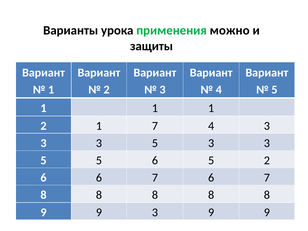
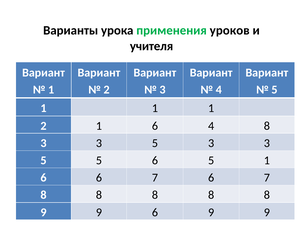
можно: можно -> уроков (230, 30)
защиты: защиты -> учителя (152, 46)
2 1 7: 7 -> 6 (155, 126)
4 3: 3 -> 8 (267, 126)
6 5 2: 2 -> 1 (267, 160)
9 3: 3 -> 6 (155, 212)
